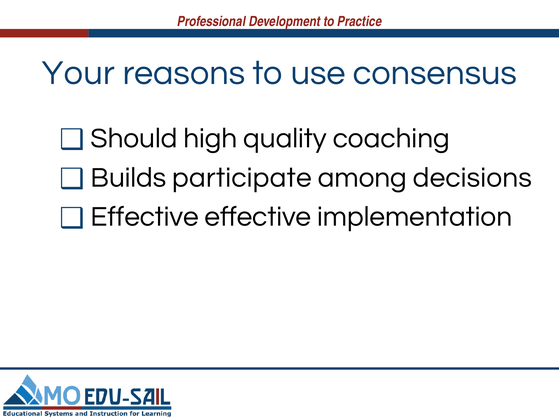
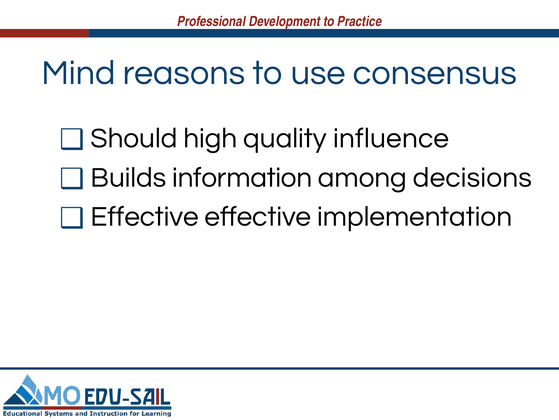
Your: Your -> Mind (79, 73)
coaching: coaching -> influence (391, 138)
participate: participate -> information (242, 177)
